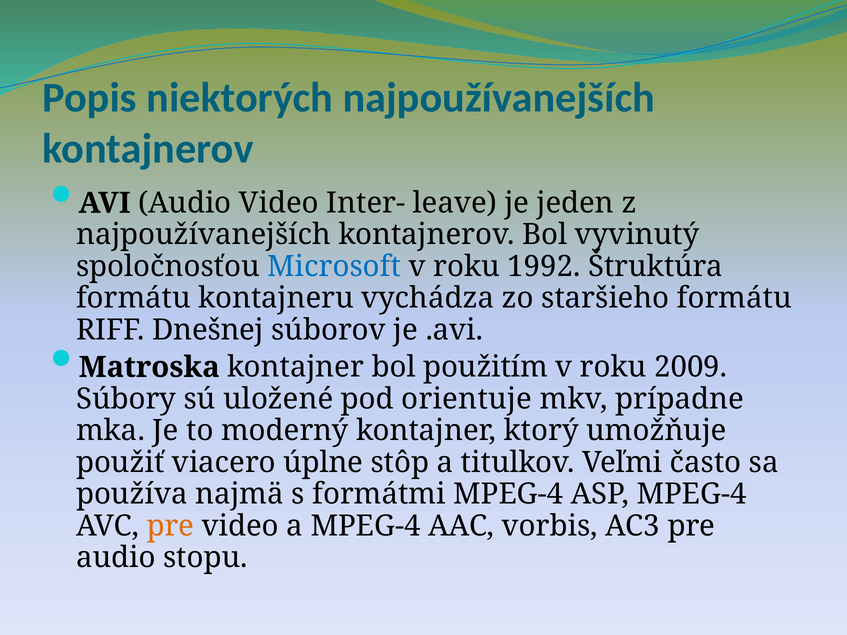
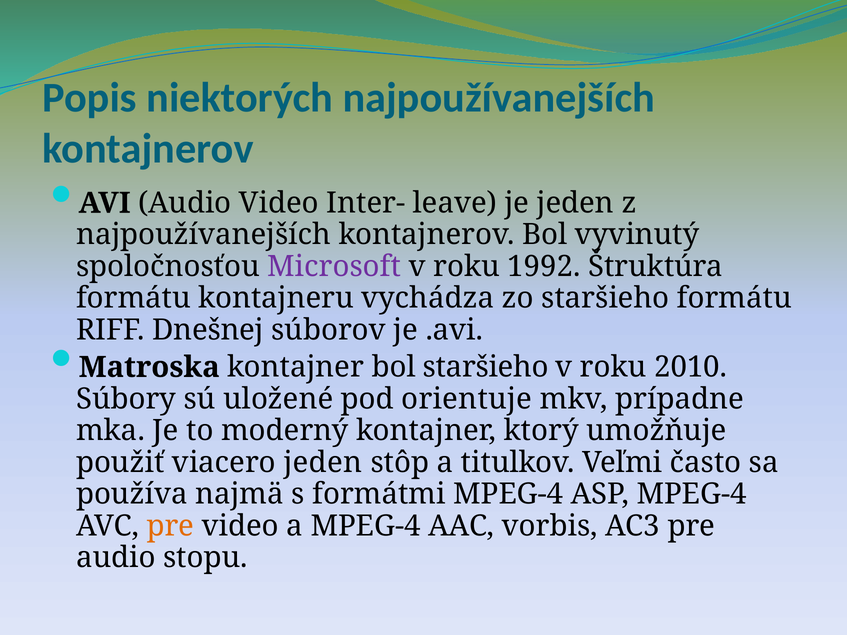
Microsoft colour: blue -> purple (334, 267)
bol použitím: použitím -> staršieho (486, 367)
2009: 2009 -> 2010 (691, 367)
viacero úplne: úplne -> jeden (323, 463)
